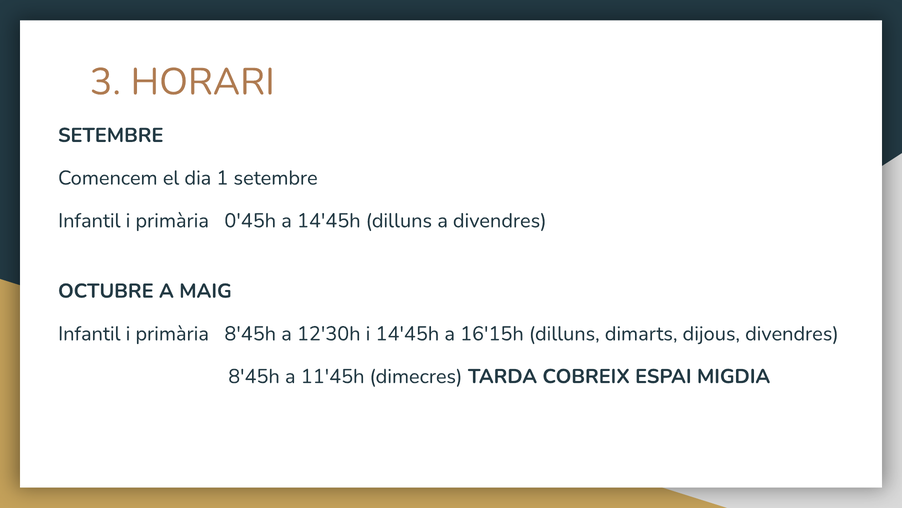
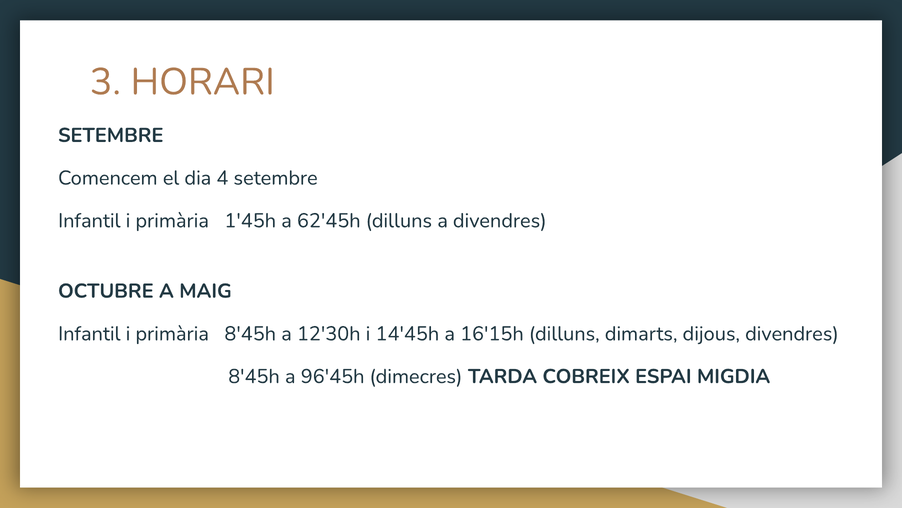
1: 1 -> 4 (222, 178)
0'45h: 0'45h -> 1'45h (250, 220)
a 14'45h: 14'45h -> 62'45h (329, 220)
11'45h: 11'45h -> 96'45h (333, 376)
